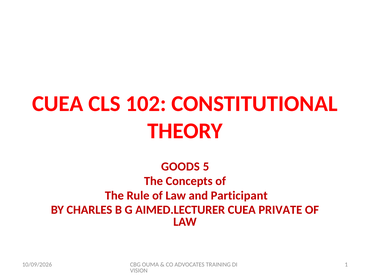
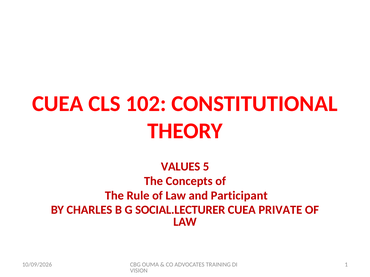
GOODS: GOODS -> VALUES (181, 167)
AIMED.LECTURER: AIMED.LECTURER -> SOCIAL.LECTURER (180, 210)
